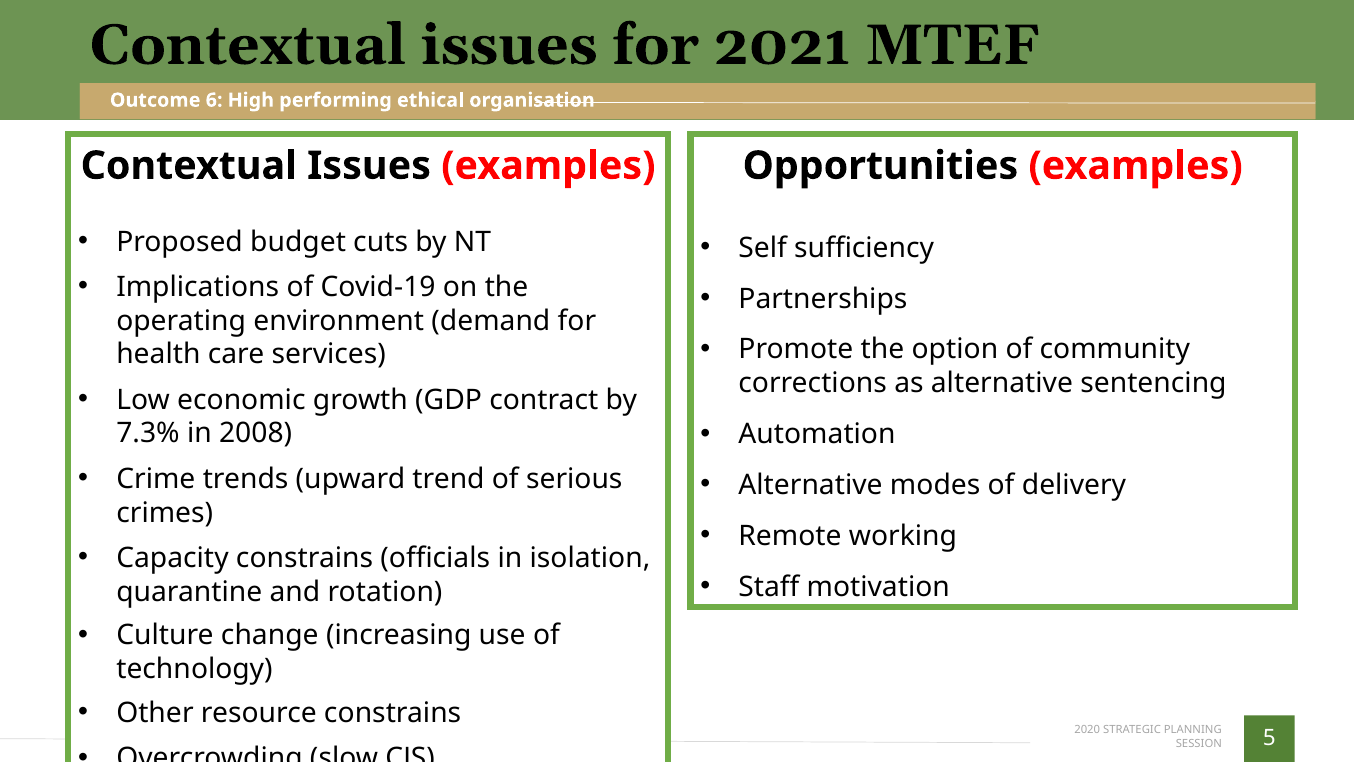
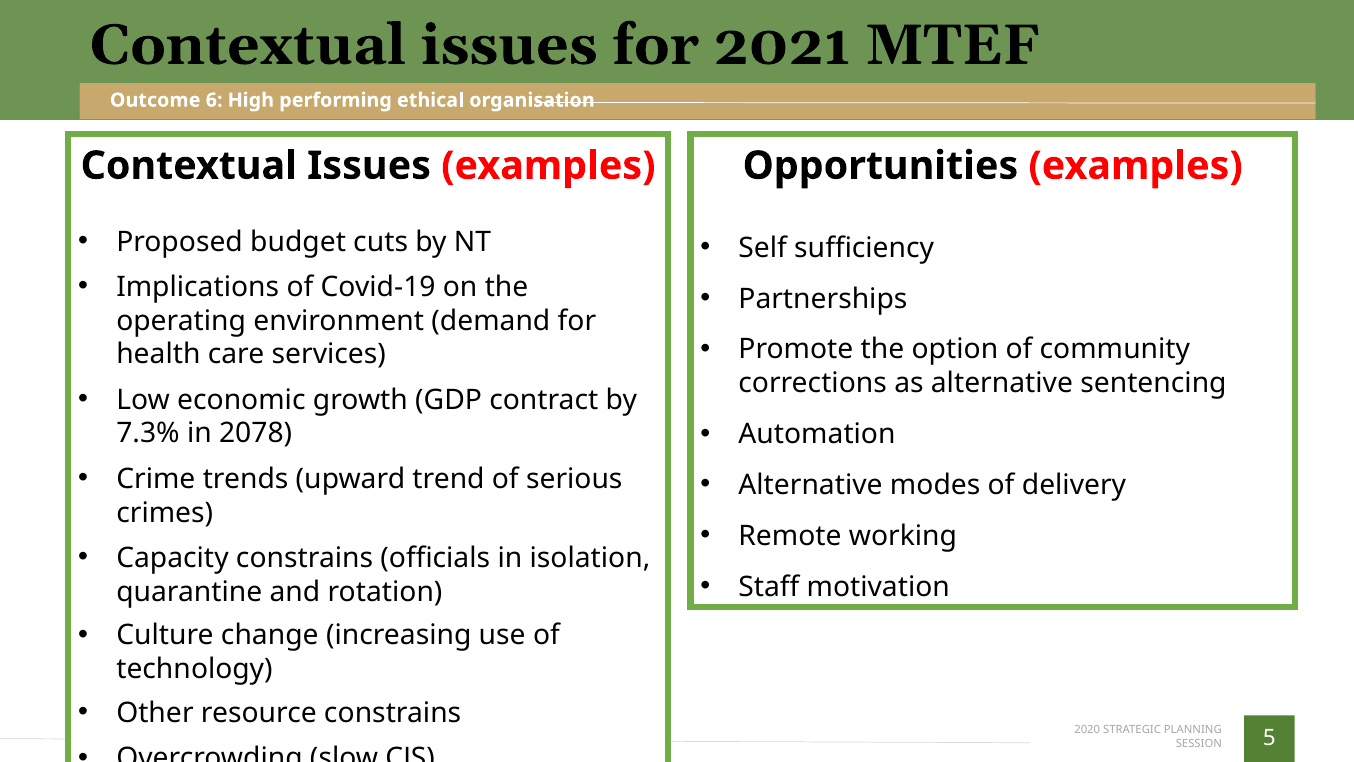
2008: 2008 -> 2078 (256, 433)
